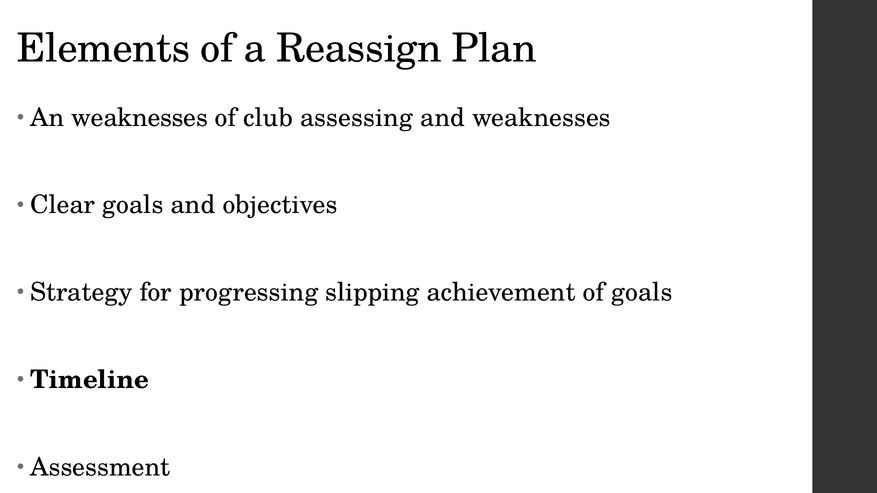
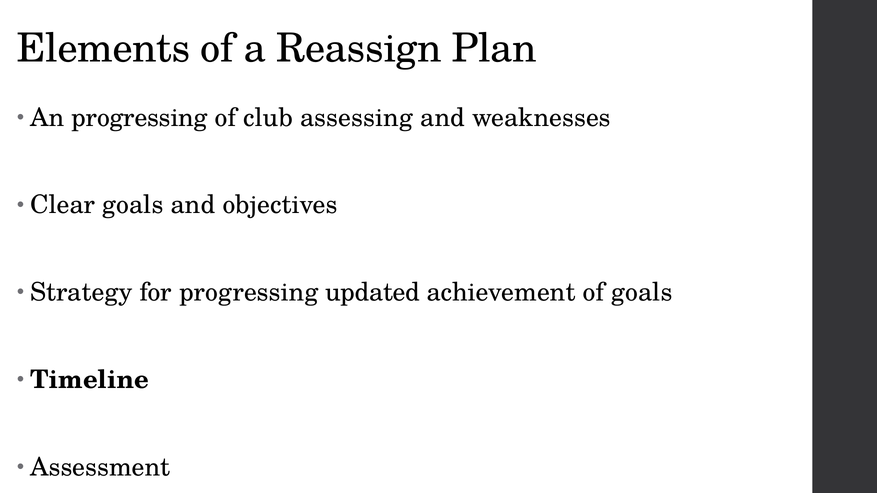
An weaknesses: weaknesses -> progressing (140, 118)
slipping: slipping -> updated (373, 293)
